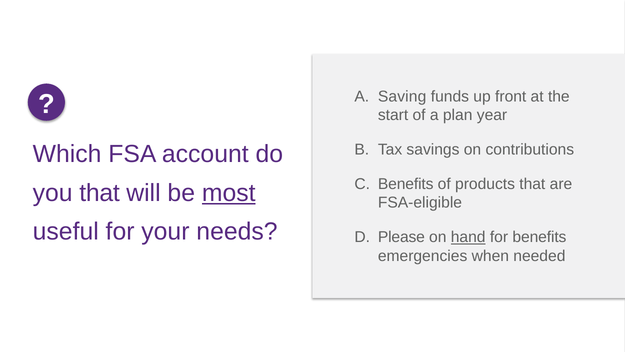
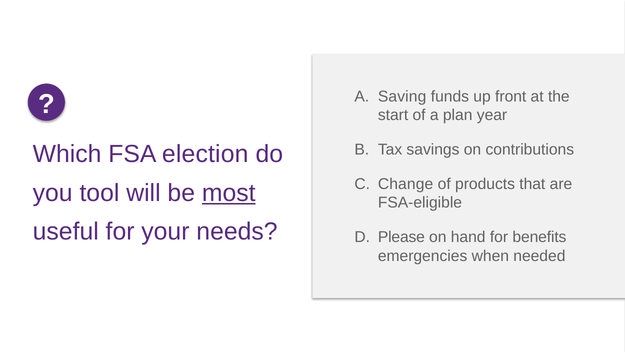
account: account -> election (205, 154)
Benefits: Benefits -> Change (406, 184)
you that: that -> tool (99, 193)
hand underline: present -> none (468, 237)
